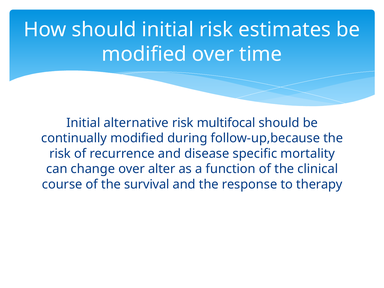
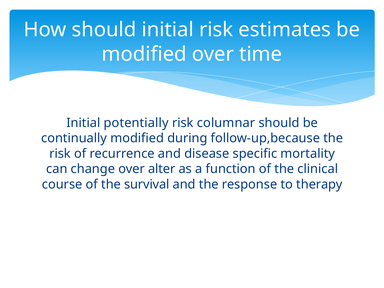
alternative: alternative -> potentially (136, 123)
multifocal: multifocal -> columnar (226, 123)
